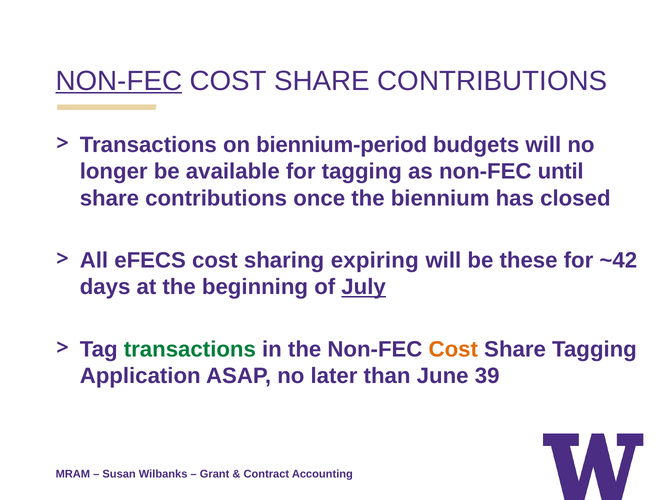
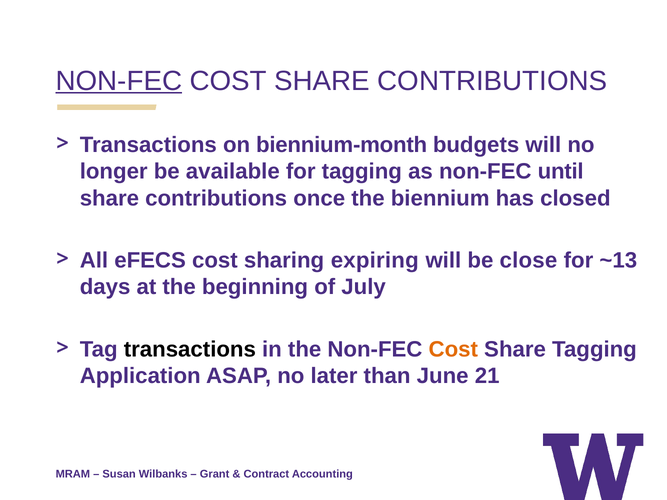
biennium-period: biennium-period -> biennium-month (342, 145)
these: these -> close (528, 261)
~42: ~42 -> ~13 (618, 261)
July underline: present -> none (364, 287)
transactions colour: green -> black (190, 349)
39: 39 -> 21 (487, 376)
